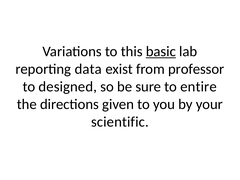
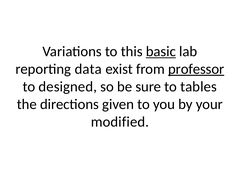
professor underline: none -> present (196, 69)
entire: entire -> tables (199, 87)
scientific: scientific -> modified (120, 122)
